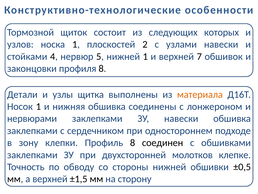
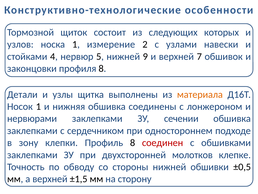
плоскостей: плоскостей -> измерение (111, 44)
нижней 1: 1 -> 9 (145, 56)
ЗУ навески: навески -> сечении (181, 118)
соединен colour: black -> red (163, 142)
